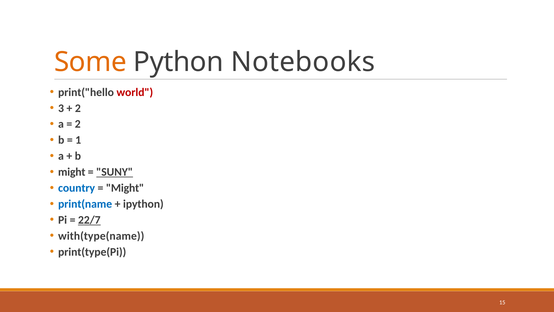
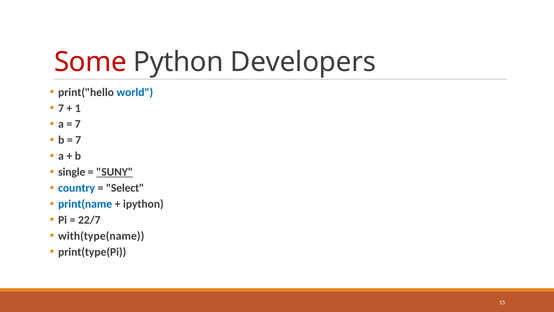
Some colour: orange -> red (90, 62)
Notebooks: Notebooks -> Developers (303, 62)
world colour: red -> blue (135, 92)
3: 3 -> 7 (61, 108)
2: 2 -> 1 (78, 108)
2: 2 -> 7 (78, 124)
1: 1 -> 7 (78, 140)
might: might -> single (72, 172)
Might: Might -> Select (125, 188)
22/7 underline: present -> none (89, 220)
